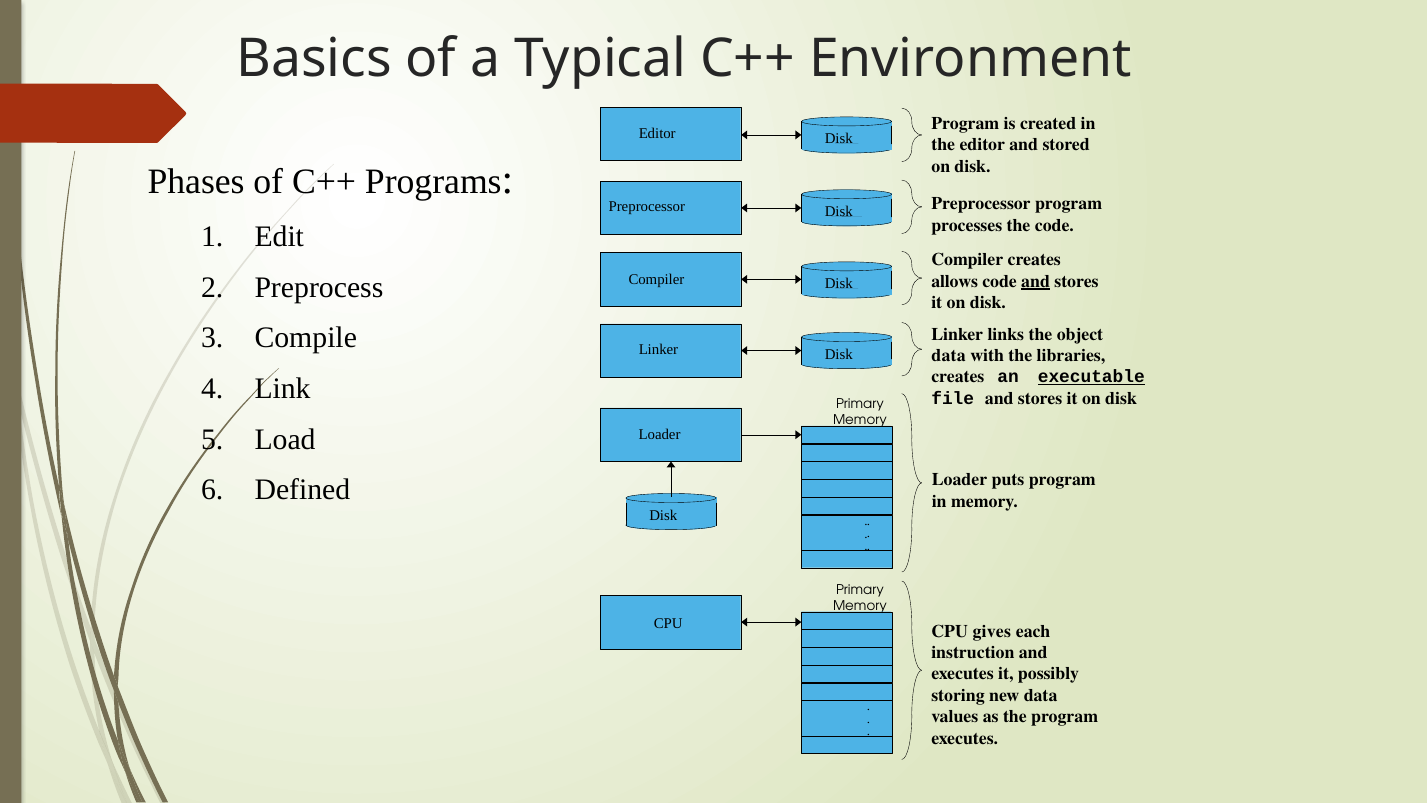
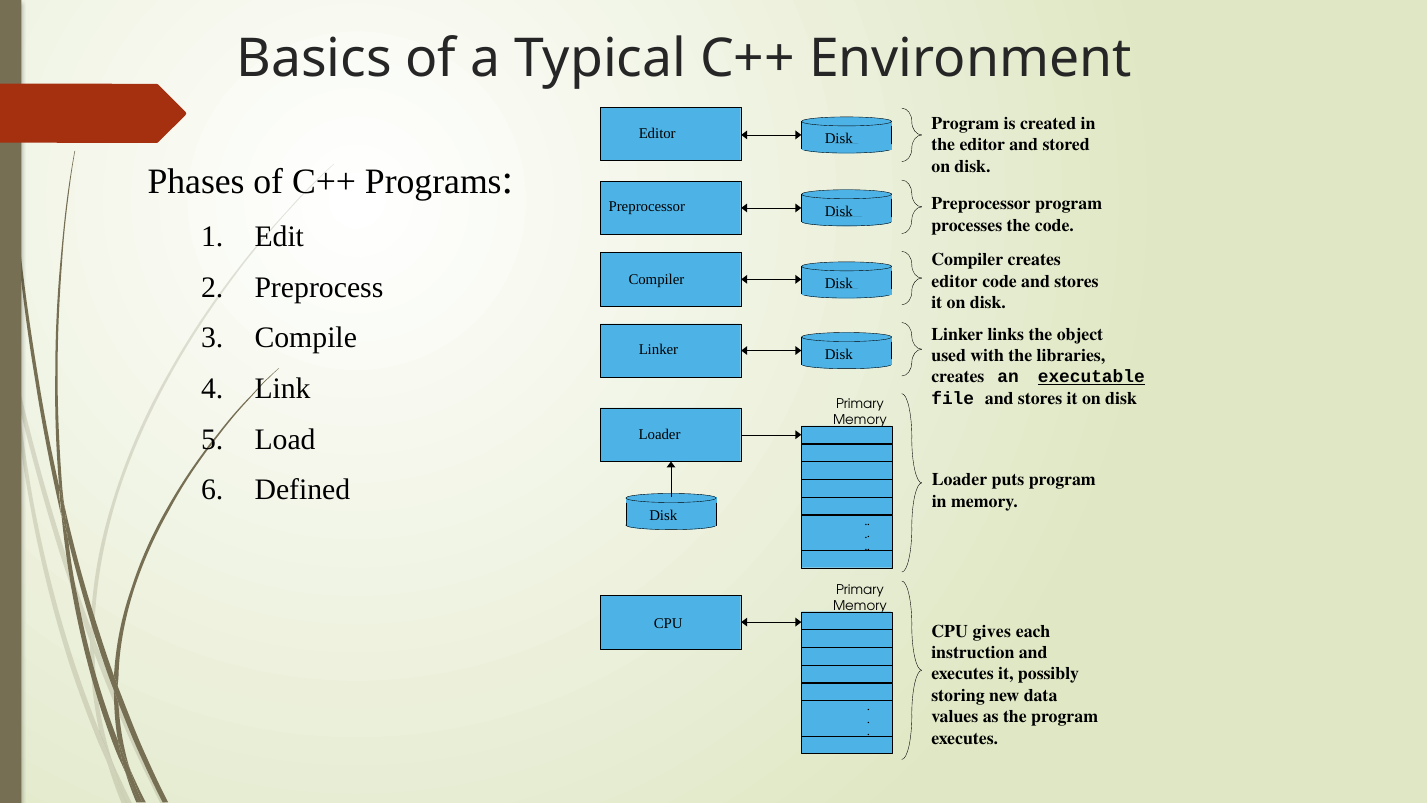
allows: allows -> editor (954, 281)
and underline: present -> none (1036, 281)
data: data -> used (949, 356)
